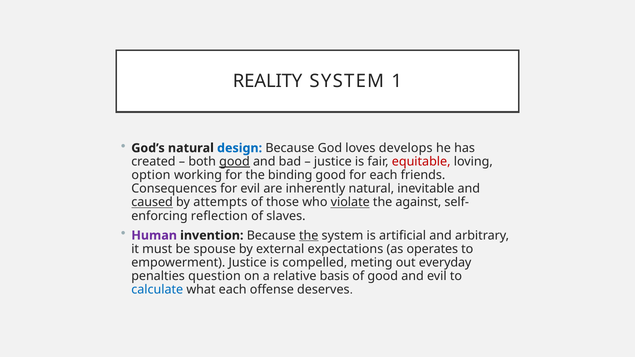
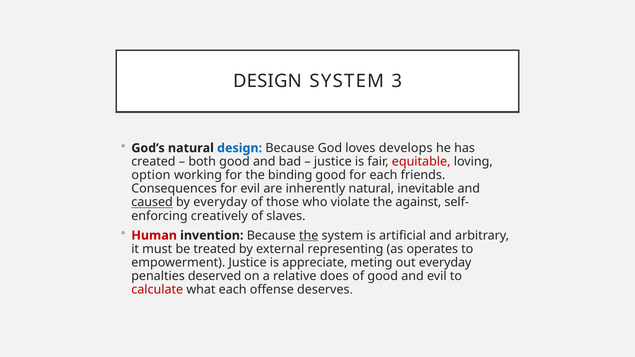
REALITY: REALITY -> DESIGN (267, 81)
1: 1 -> 3 (397, 81)
good underline: present -> none (234, 162)
by attempts: attempts -> everyday (220, 202)
violate underline: present -> none (350, 202)
reflection: reflection -> creatively (219, 216)
Human colour: purple -> red (154, 236)
spouse: spouse -> treated (215, 249)
expectations: expectations -> representing (345, 249)
compelled: compelled -> appreciate (315, 263)
question: question -> deserved (215, 276)
basis: basis -> does (334, 276)
calculate colour: blue -> red (157, 290)
